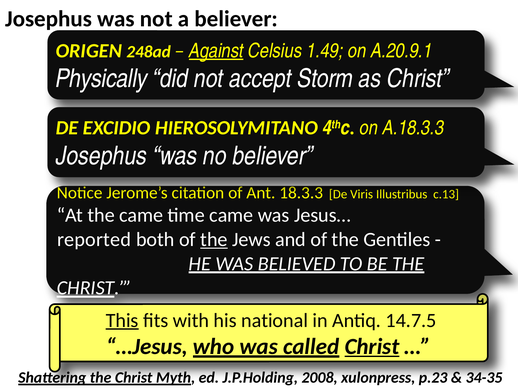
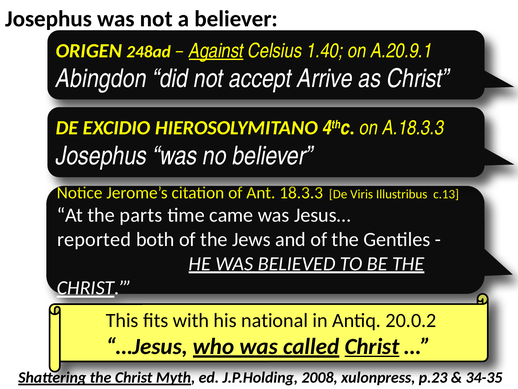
1.49: 1.49 -> 1.40 (325, 51)
Physically: Physically -> Abingdon (101, 79)
Storm: Storm -> Arrive (325, 79)
the came: came -> parts (141, 215)
the underline: present -> none (214, 239)
This underline: present -> none (122, 320)
14.7.5: 14.7.5 -> 20.0.2 (411, 320)
